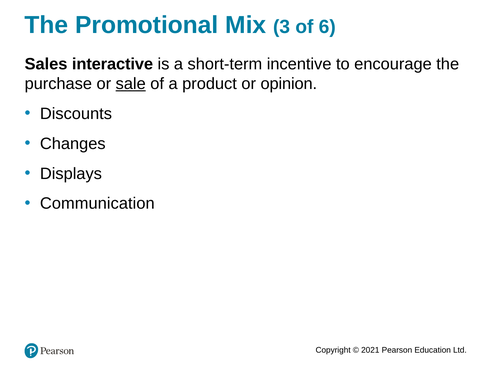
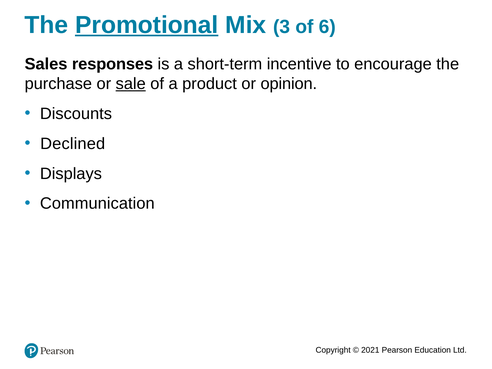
Promotional underline: none -> present (147, 25)
interactive: interactive -> responses (113, 64)
Changes: Changes -> Declined (73, 144)
